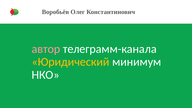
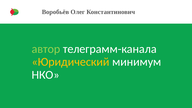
автор colour: pink -> light green (46, 49)
